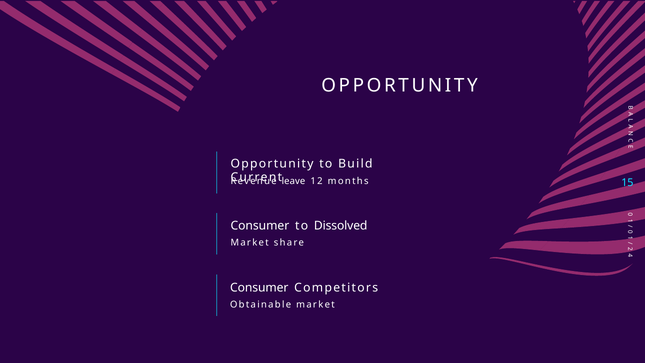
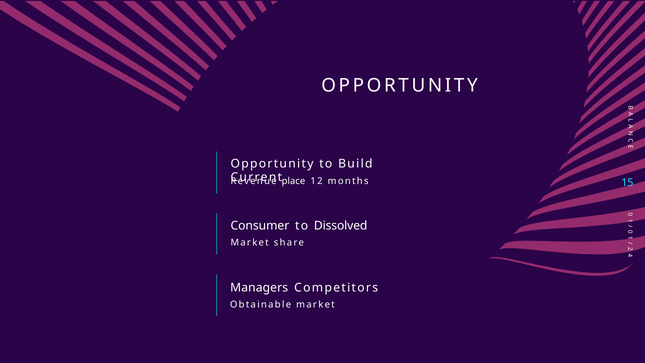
leave: leave -> place (293, 181)
Consumer: Consumer -> Managers (259, 287)
